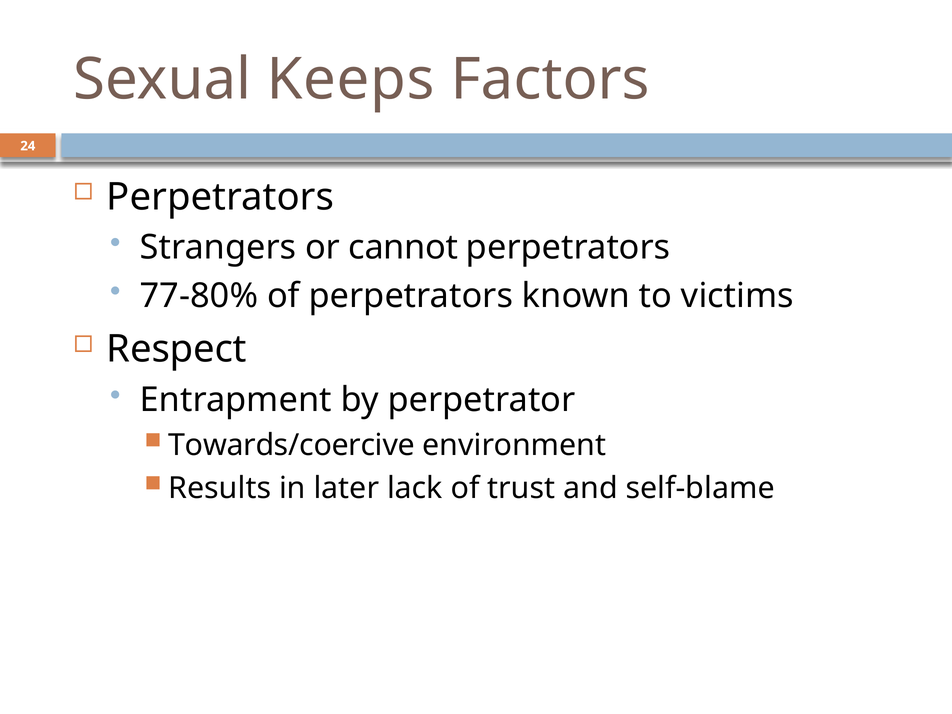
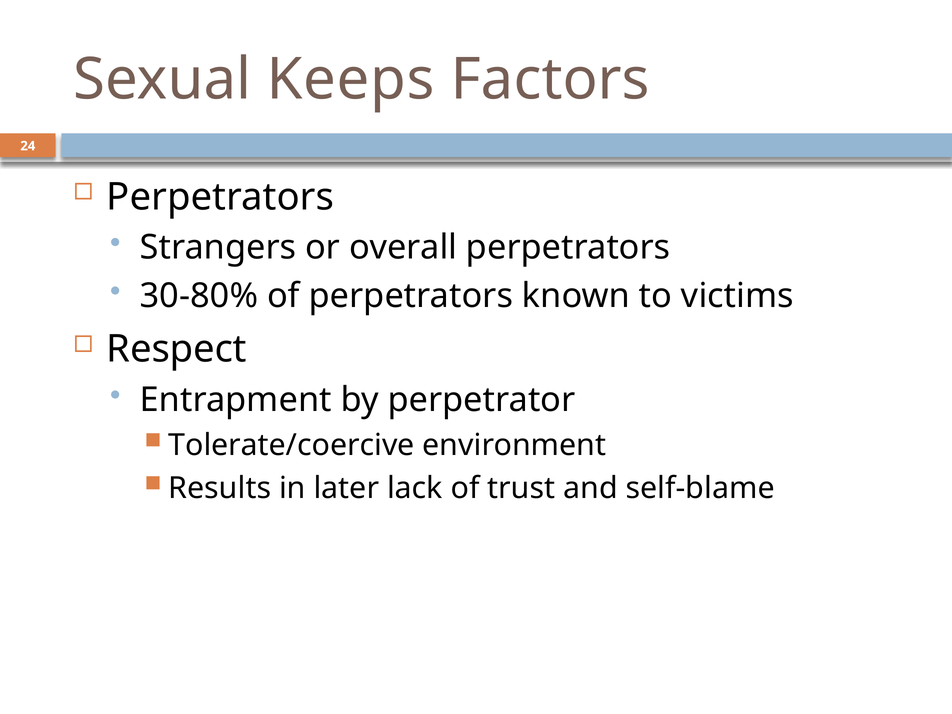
cannot: cannot -> overall (403, 248)
77-80%: 77-80% -> 30-80% (199, 296)
Towards/coercive: Towards/coercive -> Tolerate/coercive (291, 445)
